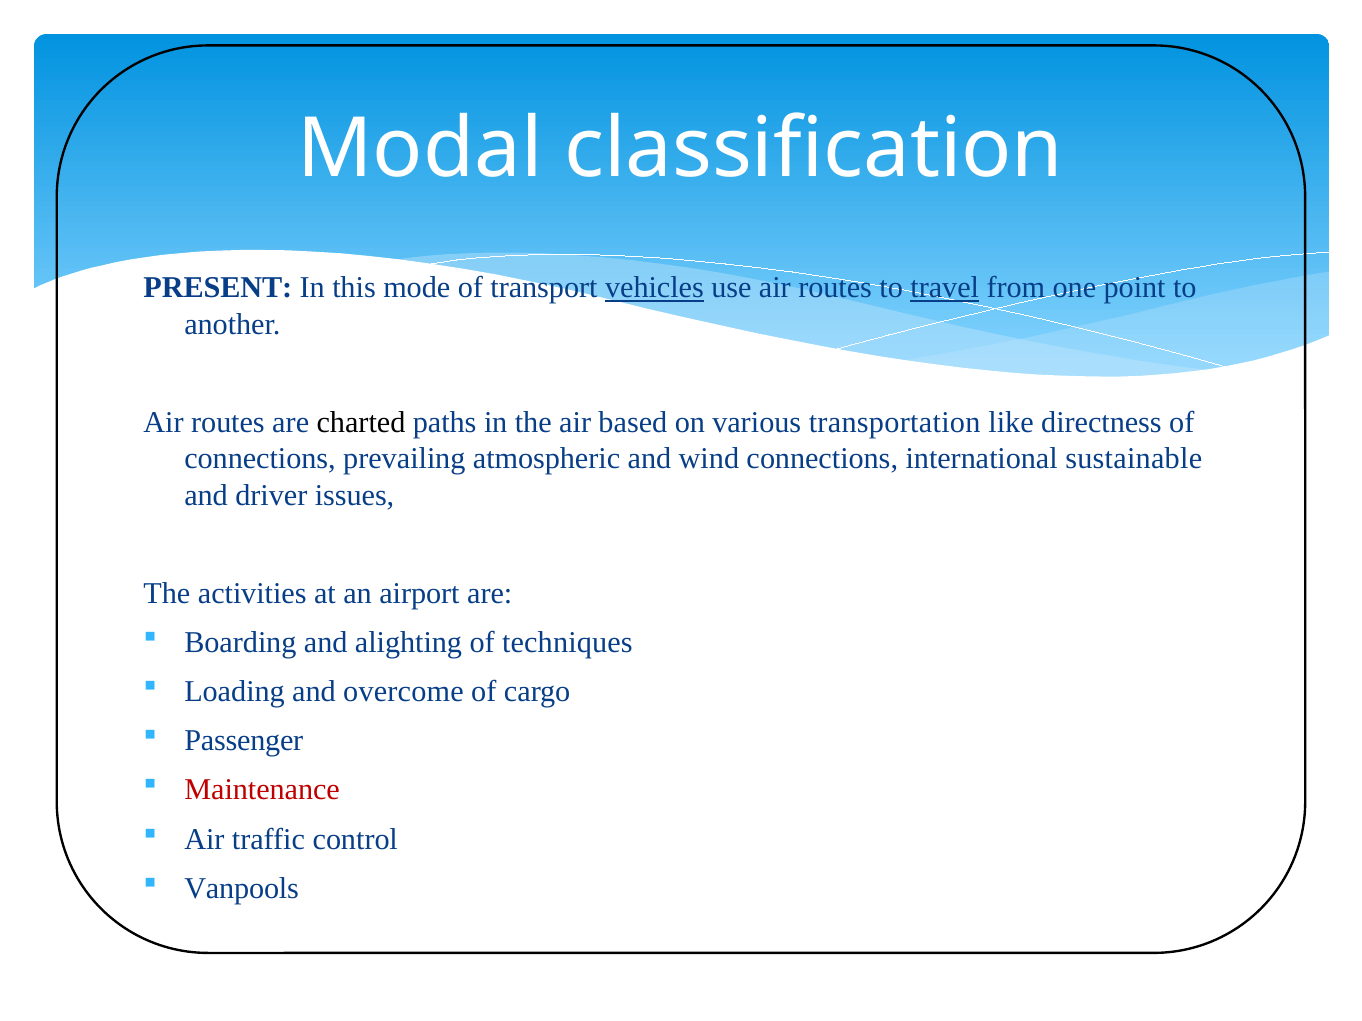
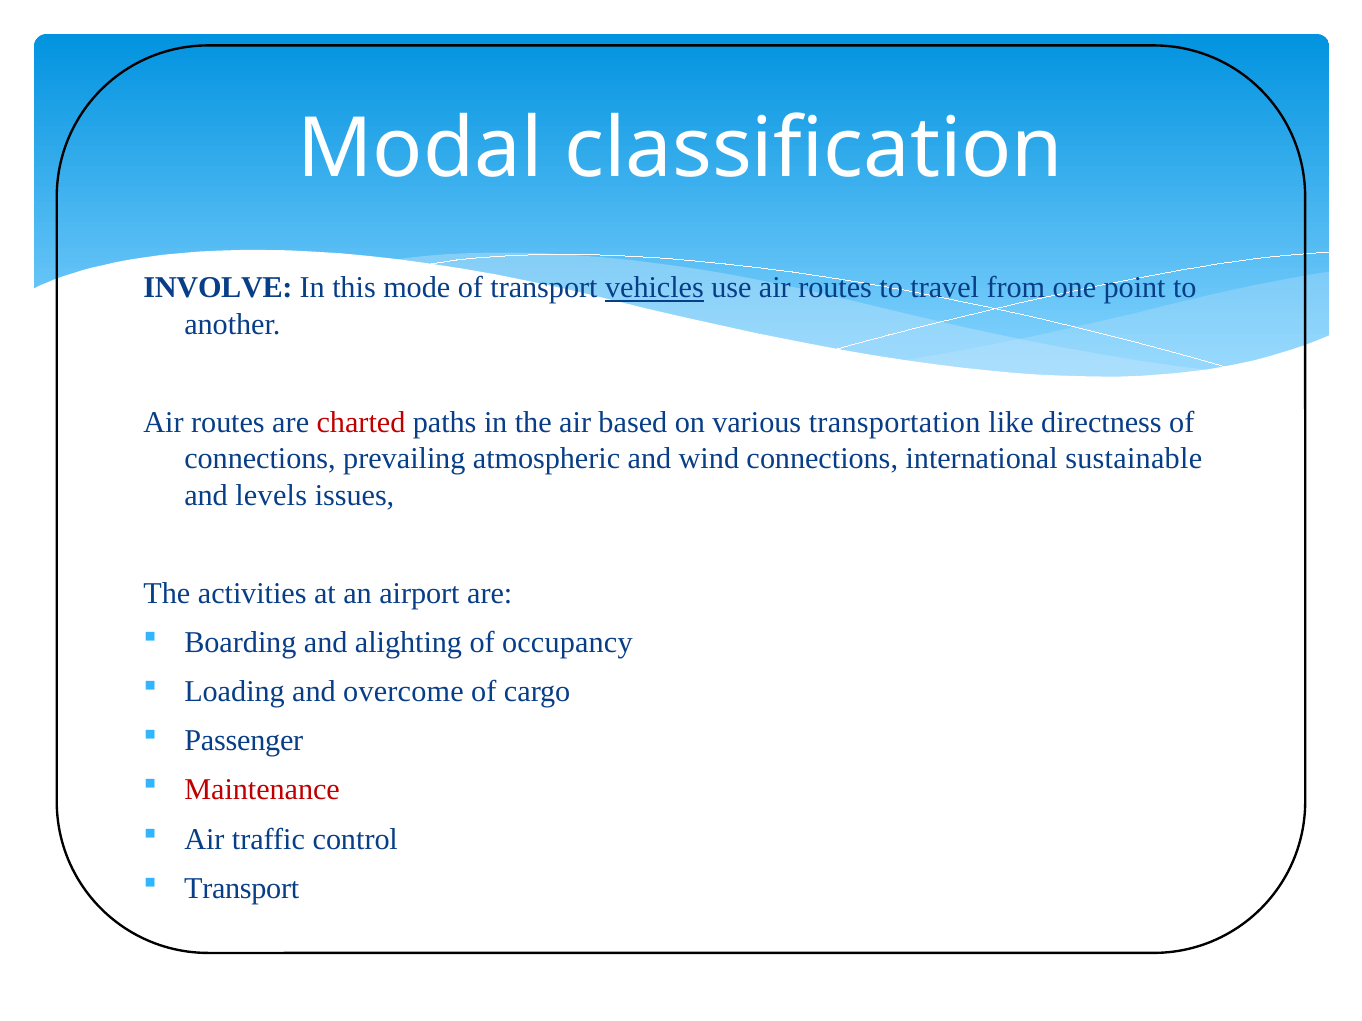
PRESENT: PRESENT -> INVOLVE (218, 288)
travel underline: present -> none (945, 288)
charted colour: black -> red (361, 423)
driver: driver -> levels (271, 495)
techniques: techniques -> occupancy (567, 643)
Vanpools: Vanpools -> Transport (242, 889)
